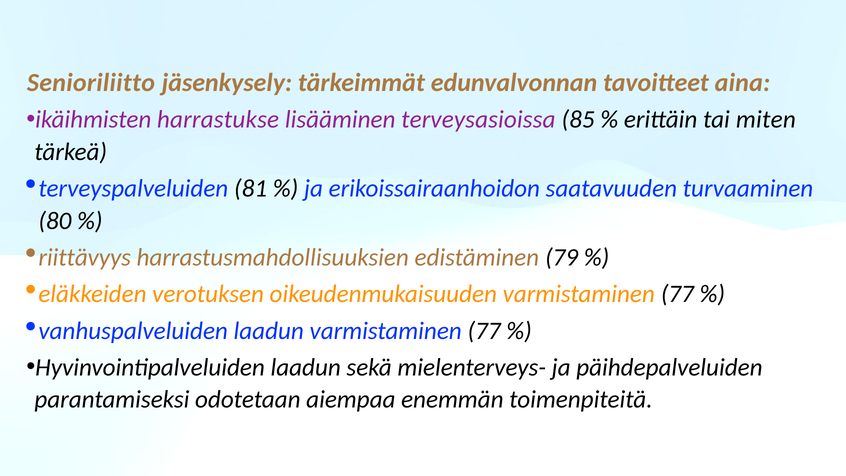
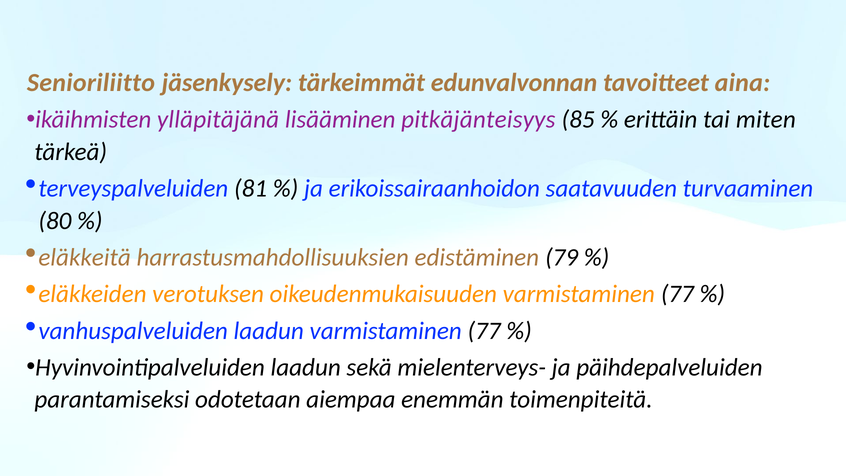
harrastukse: harrastukse -> ylläpitäjänä (218, 120)
terveysasioissa: terveysasioissa -> pitkäjänteisyys (478, 120)
riittävyys: riittävyys -> eläkkeitä (85, 257)
